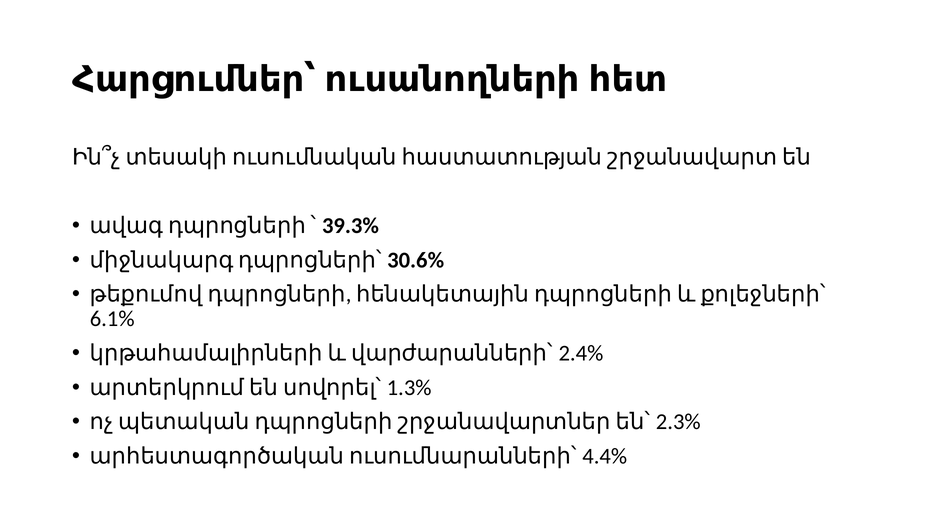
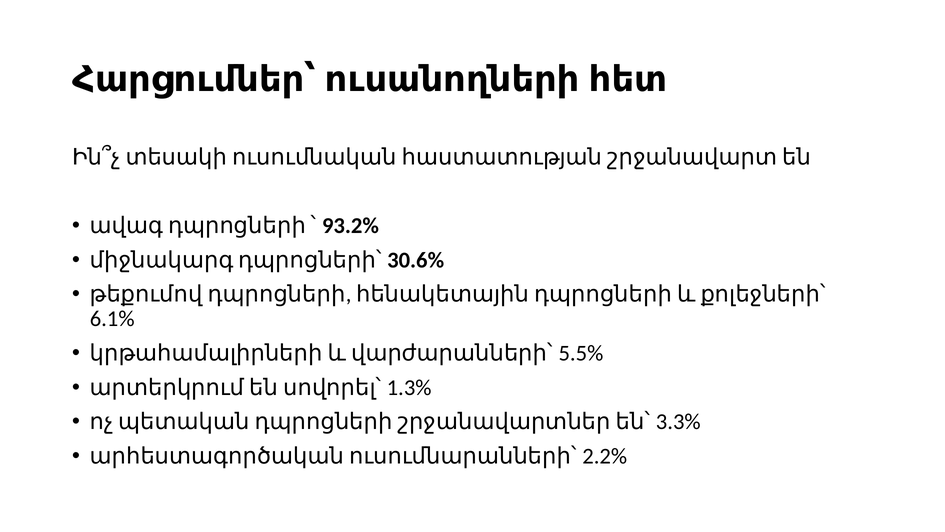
39.3%: 39.3% -> 93.2% (350, 226)
2.4%: 2.4% -> 5.5% (581, 353)
2.3%: 2.3% -> 3.3% (678, 422)
4.4%: 4.4% -> 2.2% (605, 456)
